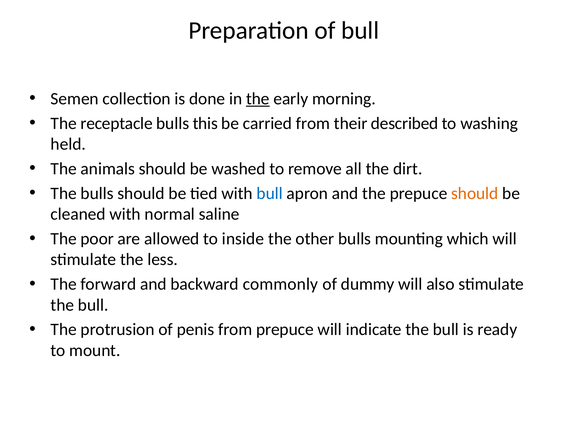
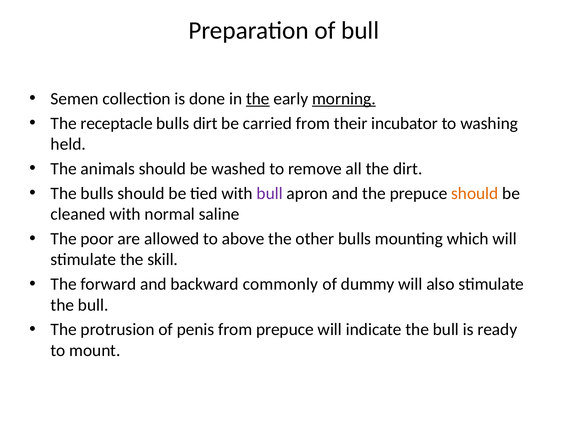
morning underline: none -> present (344, 99)
bulls this: this -> dirt (205, 123)
described: described -> incubator (405, 123)
bull colour: blue -> purple (270, 193)
inside: inside -> above (243, 239)
less: less -> skill (163, 260)
